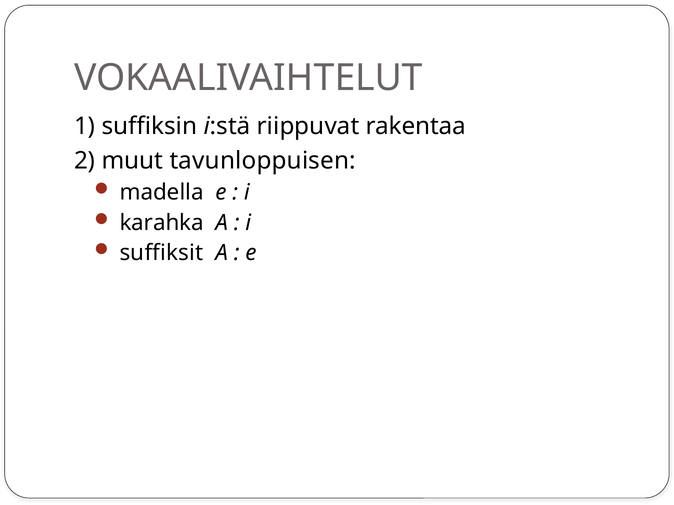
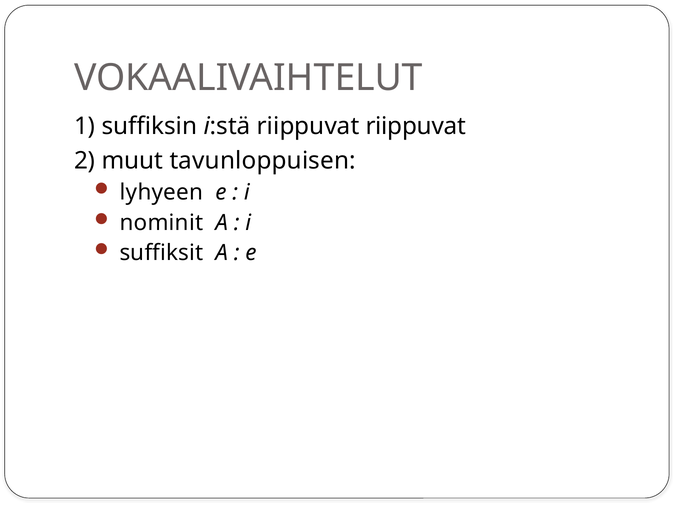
riippuvat rakentaa: rakentaa -> riippuvat (416, 126)
madella: madella -> lyhyeen (161, 192)
karahka: karahka -> nominit (161, 223)
